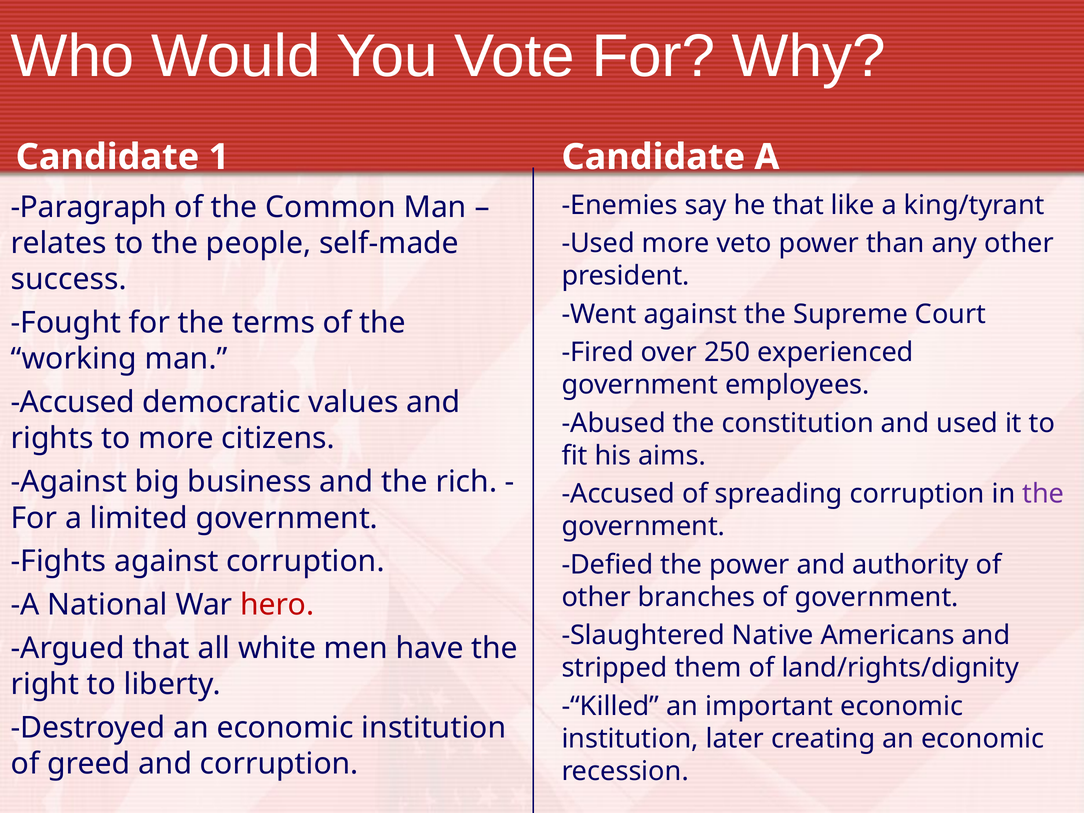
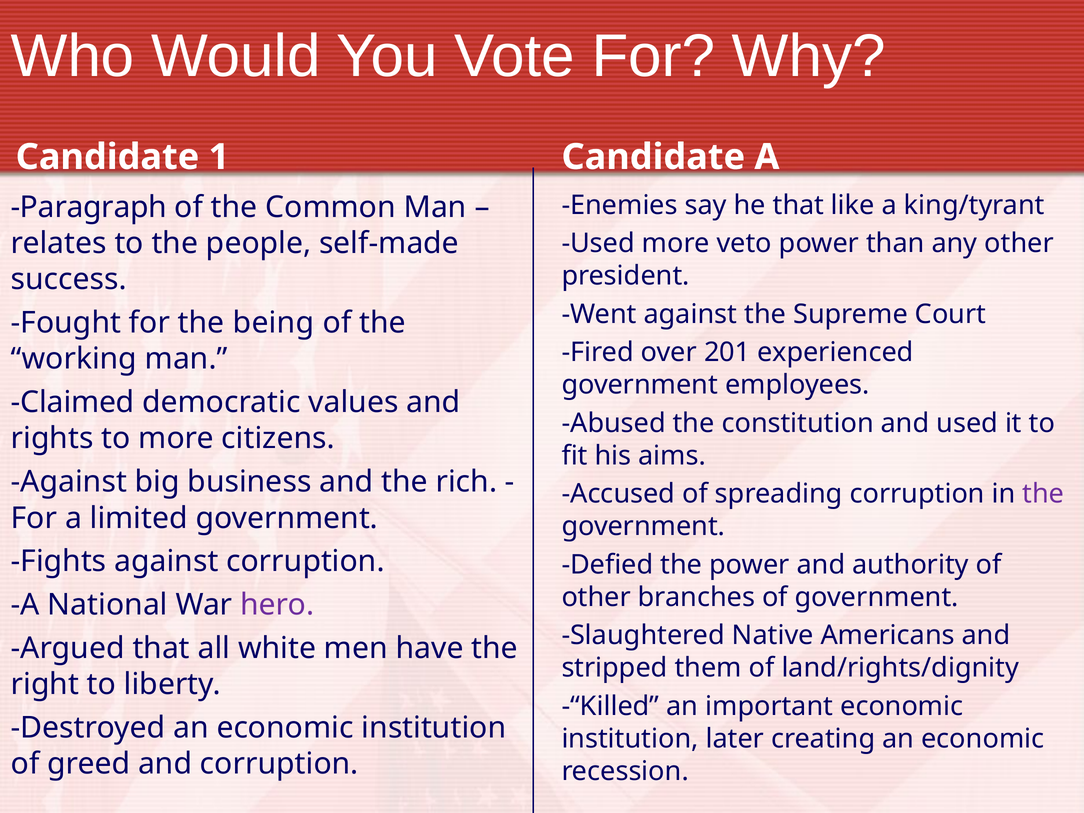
terms: terms -> being (274, 323)
250: 250 -> 201 (727, 352)
Accused: Accused -> Claimed (73, 402)
hero colour: red -> purple (277, 605)
